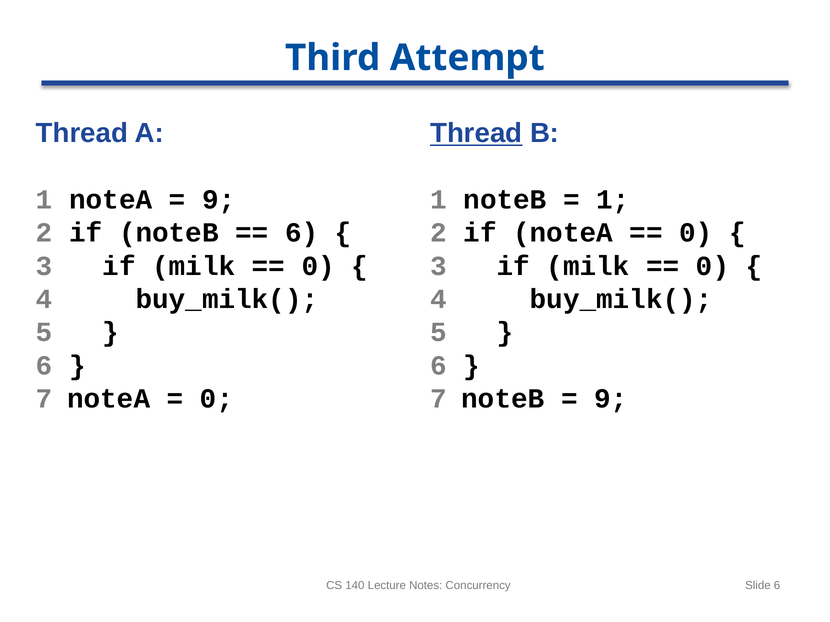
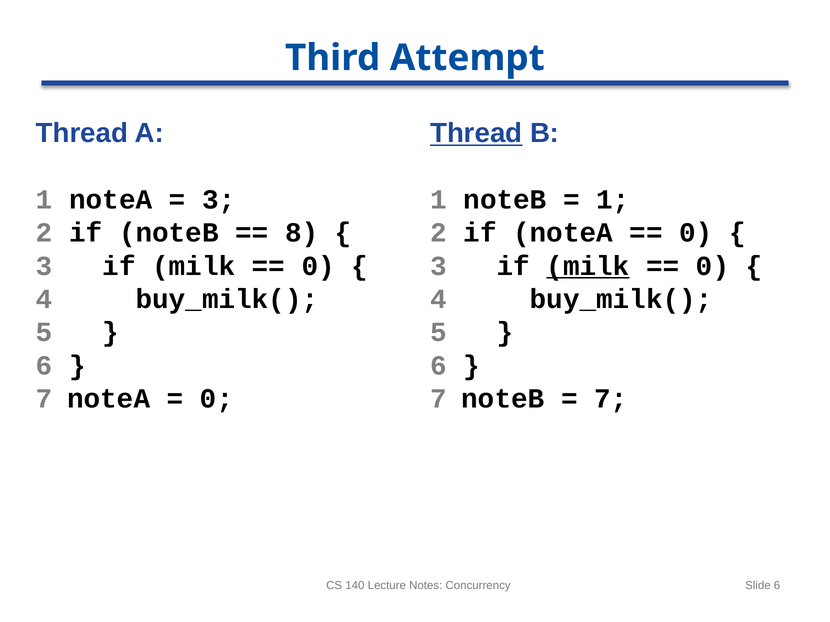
9: 9 -> 3 (219, 200)
6: 6 -> 8 (302, 233)
milk underline: none -> present (588, 266)
9: 9 -> 7 (611, 399)
